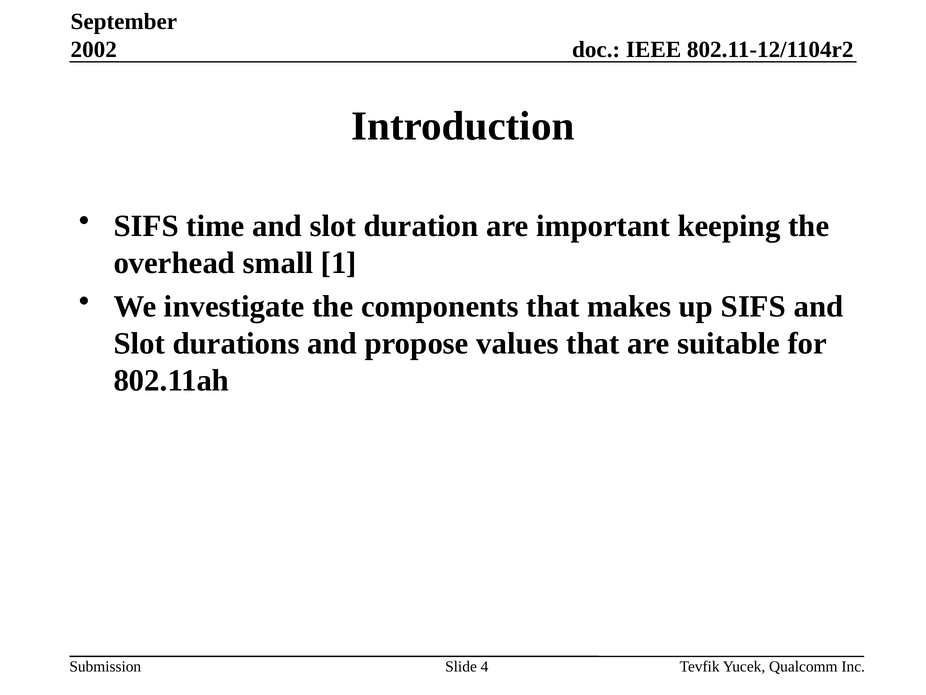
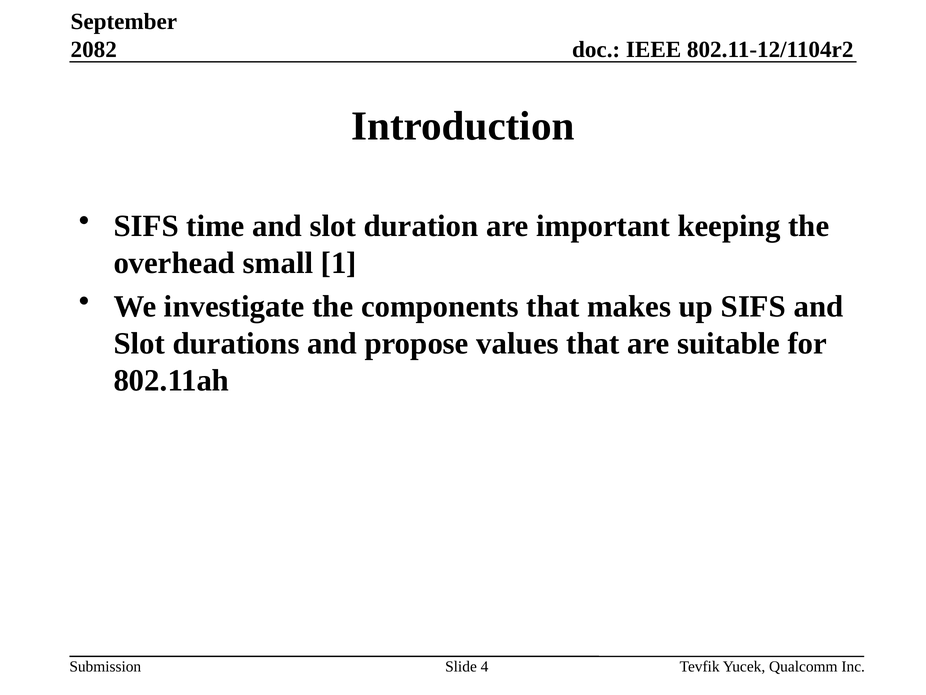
2002: 2002 -> 2082 (94, 49)
